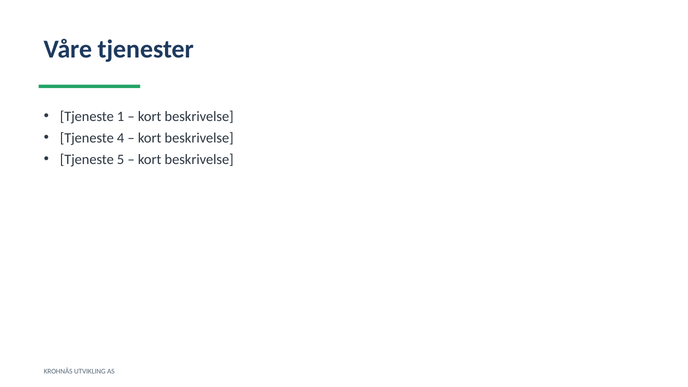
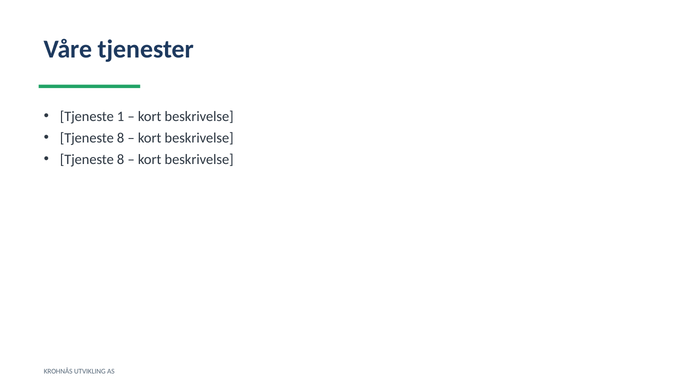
4: 4 -> 8 (121, 138)
5: 5 -> 8 (121, 160)
